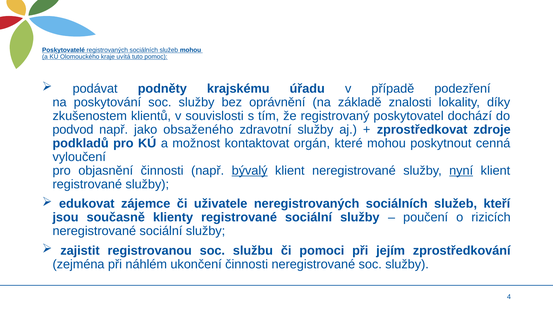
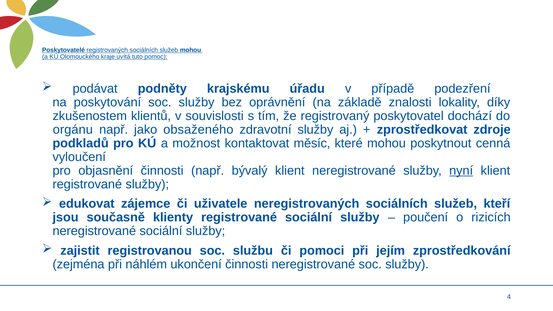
podvod: podvod -> orgánu (73, 130)
orgán: orgán -> měsíc (312, 143)
bývalý underline: present -> none (250, 171)
